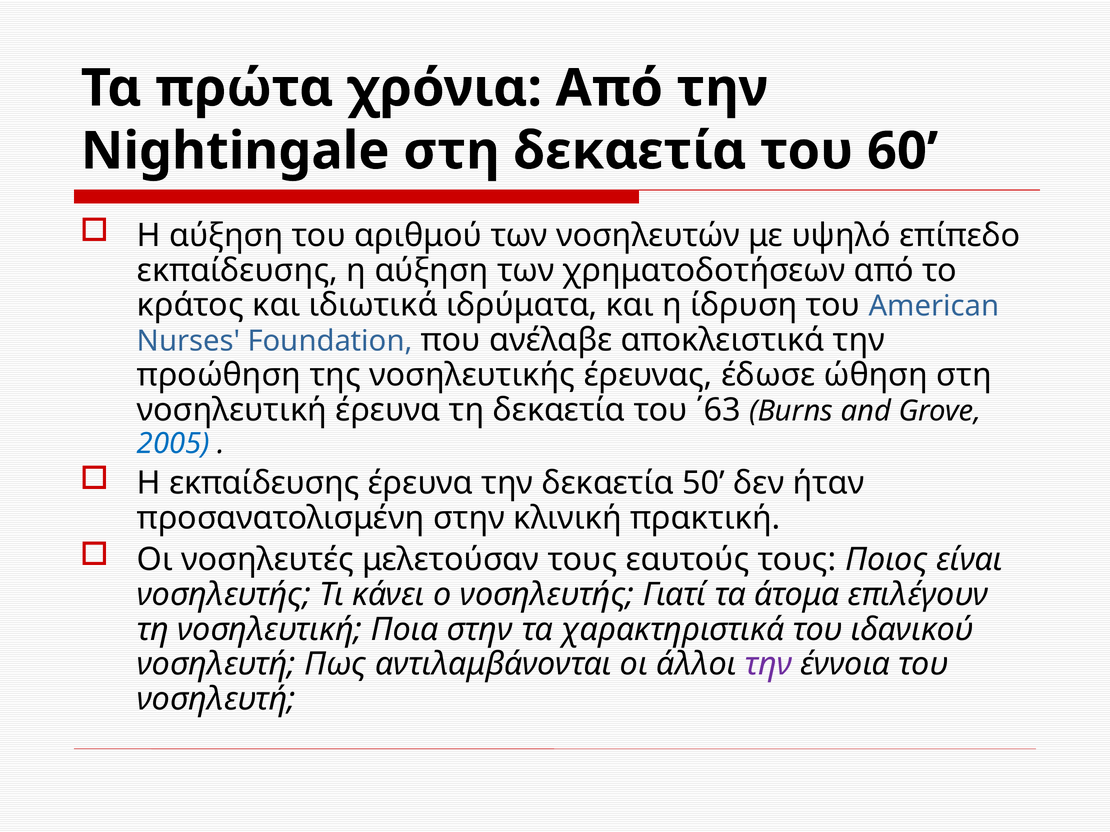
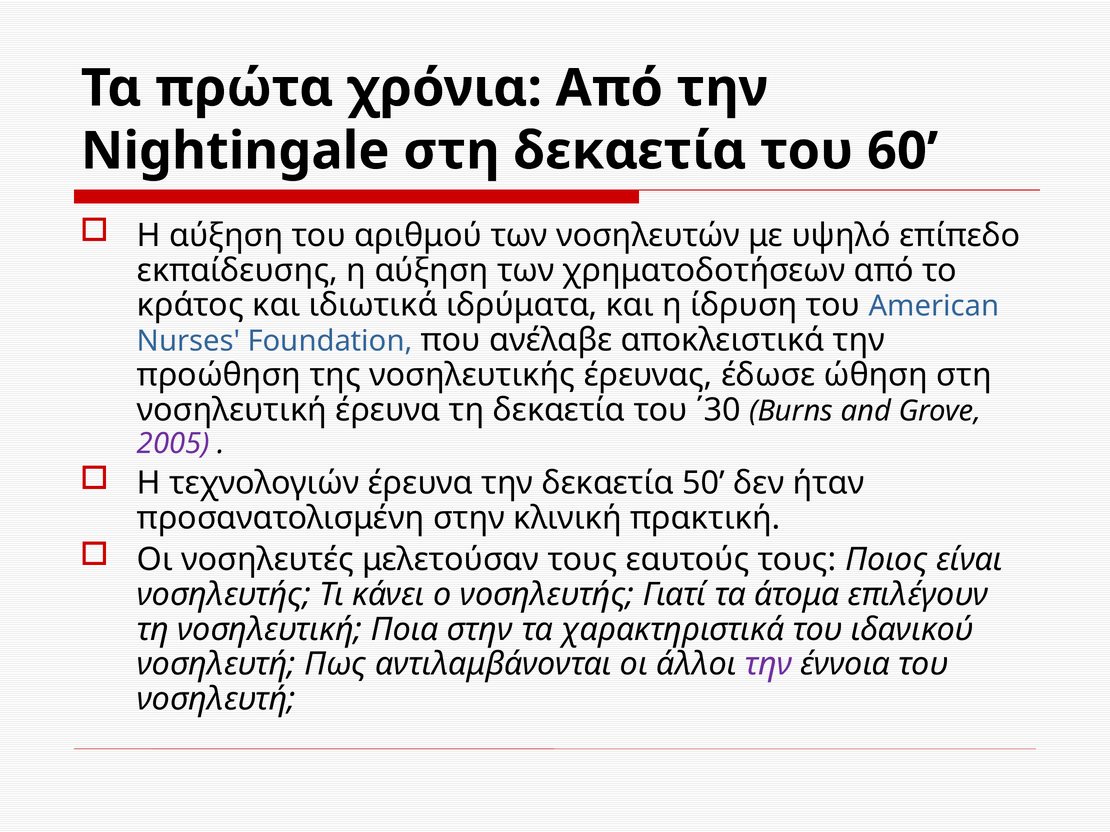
΄63: ΄63 -> ΄30 (718, 410)
2005 colour: blue -> purple (173, 444)
Η εκπαίδευσης: εκπαίδευσης -> τεχνολογιών (264, 483)
